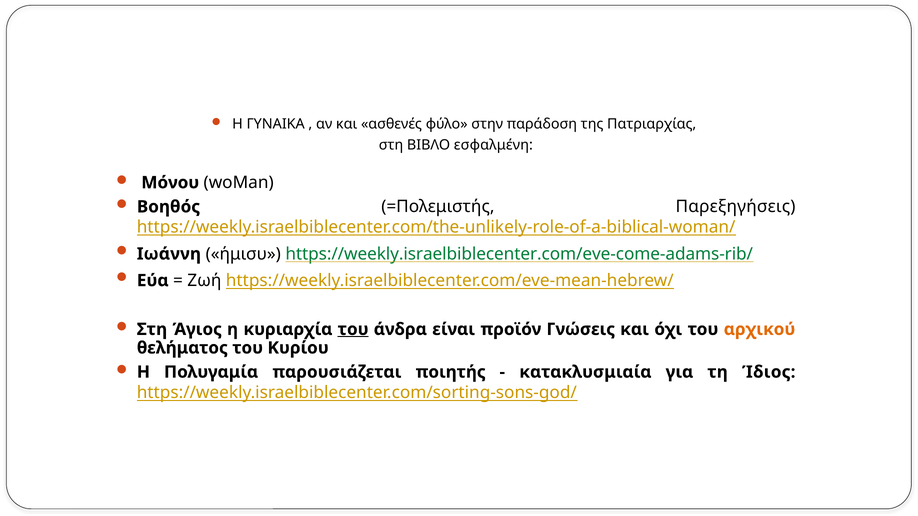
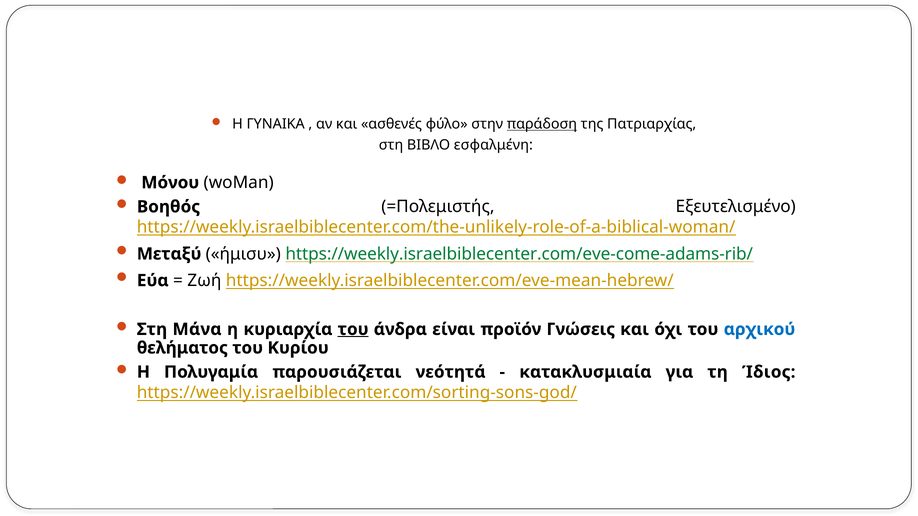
παράδοση underline: none -> present (542, 124)
Παρεξηγήσεις: Παρεξηγήσεις -> Εξευτελισμένο (736, 207)
Ιωάννη: Ιωάννη -> Μεταξύ (169, 254)
Άγιος: Άγιος -> Μάνα (197, 330)
αρχικού colour: orange -> blue (760, 330)
ποιητής: ποιητής -> νεότητά (451, 372)
